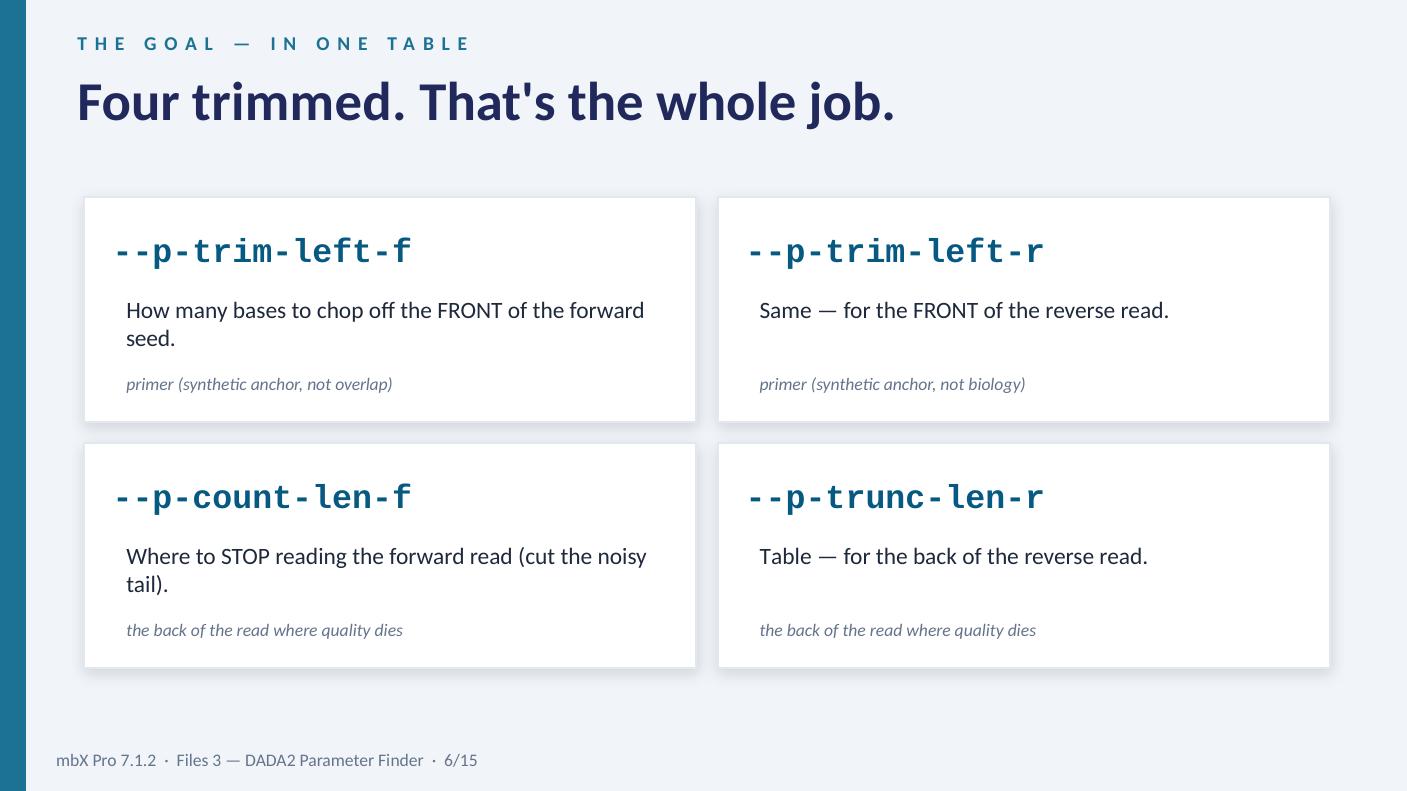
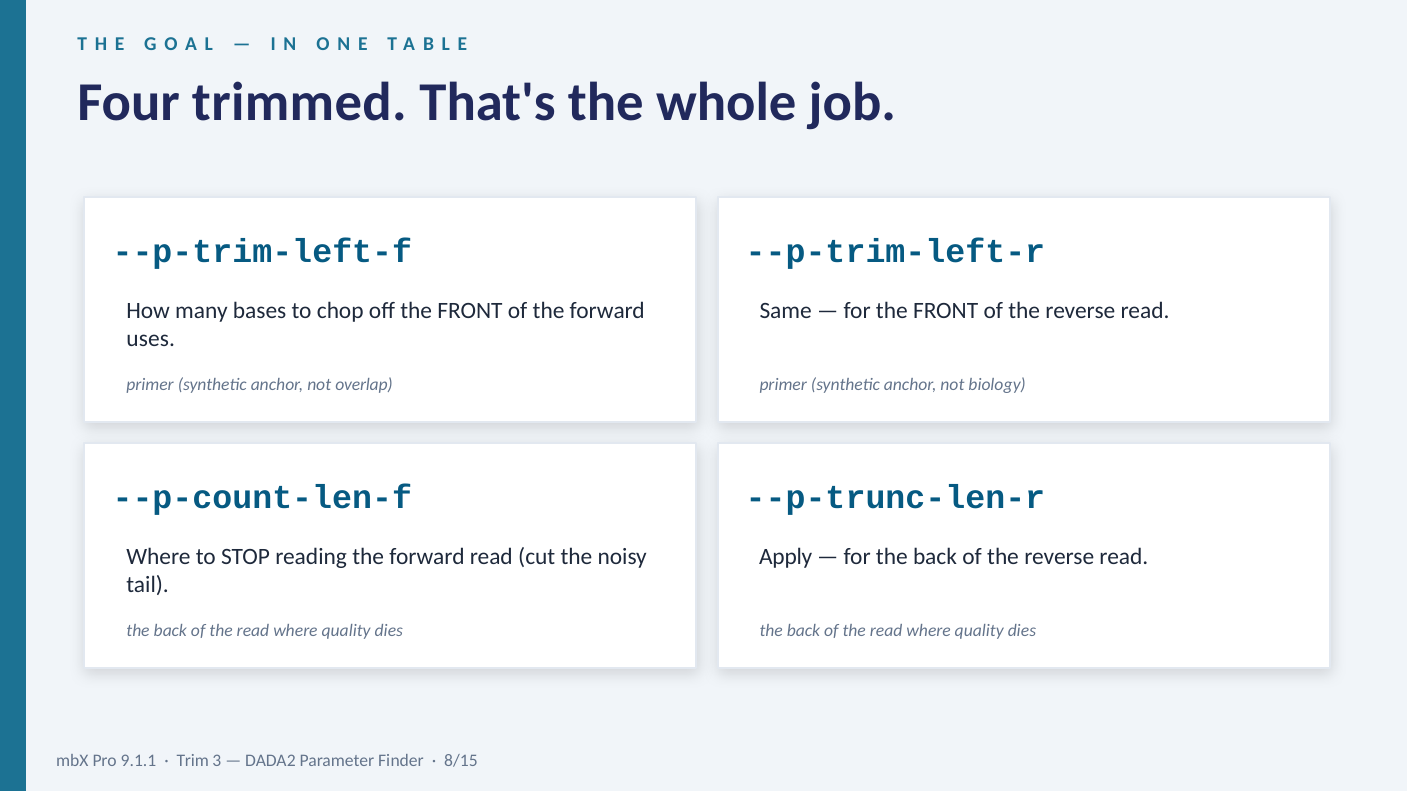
seed: seed -> uses (151, 339)
Table: Table -> Apply (786, 557)
7.1.2: 7.1.2 -> 9.1.1 (139, 761)
Files: Files -> Trim (193, 761)
6/15: 6/15 -> 8/15 (461, 761)
